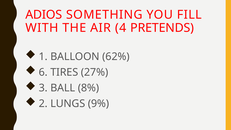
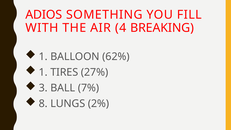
PRETENDS: PRETENDS -> BREAKING (162, 28)
6: 6 -> 1 (43, 72)
8%: 8% -> 7% (88, 88)
2: 2 -> 8 (43, 104)
9%: 9% -> 2% (99, 104)
